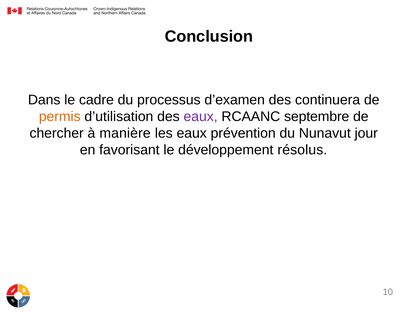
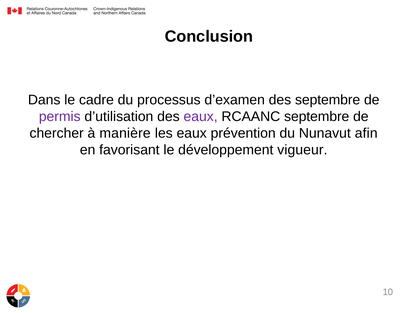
des continuera: continuera -> septembre (328, 100)
permis colour: orange -> purple (60, 117)
jour: jour -> afin (366, 133)
résolus: résolus -> vigueur (302, 150)
